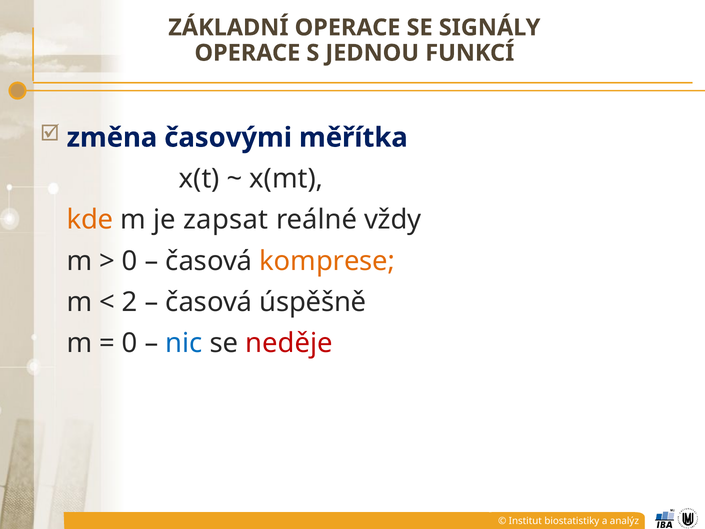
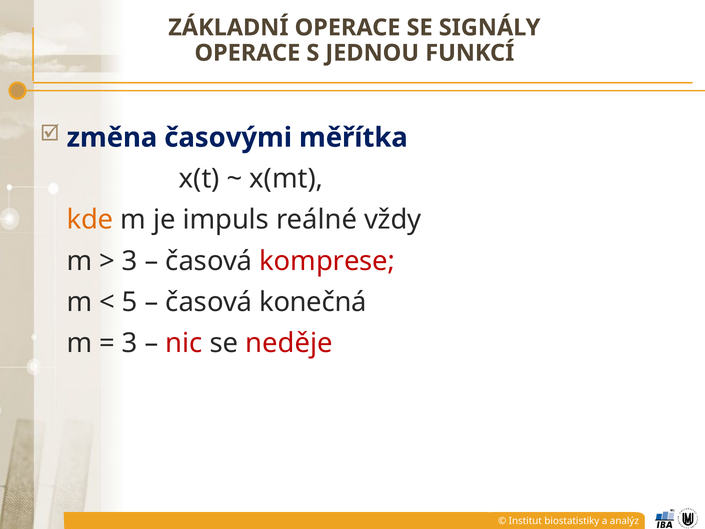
zapsat: zapsat -> impuls (226, 220)
0: 0 -> 3 (130, 261)
komprese colour: orange -> red (327, 261)
2: 2 -> 5 (130, 302)
úspěšně: úspěšně -> konečná (313, 302)
0: 0 -> 3 (130, 343)
nic colour: blue -> red (184, 343)
